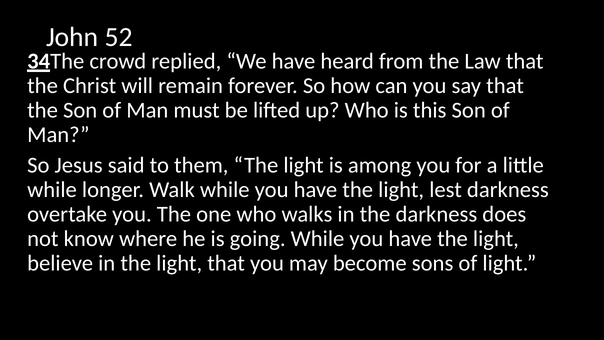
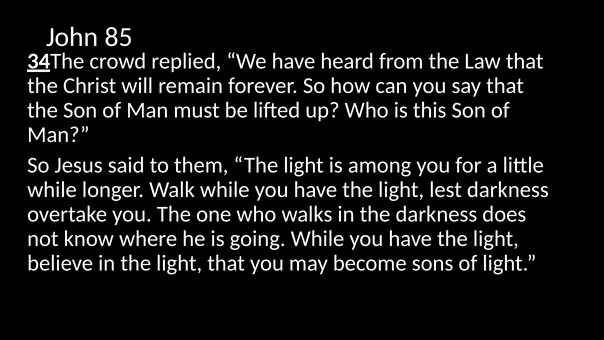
52: 52 -> 85 (119, 37)
